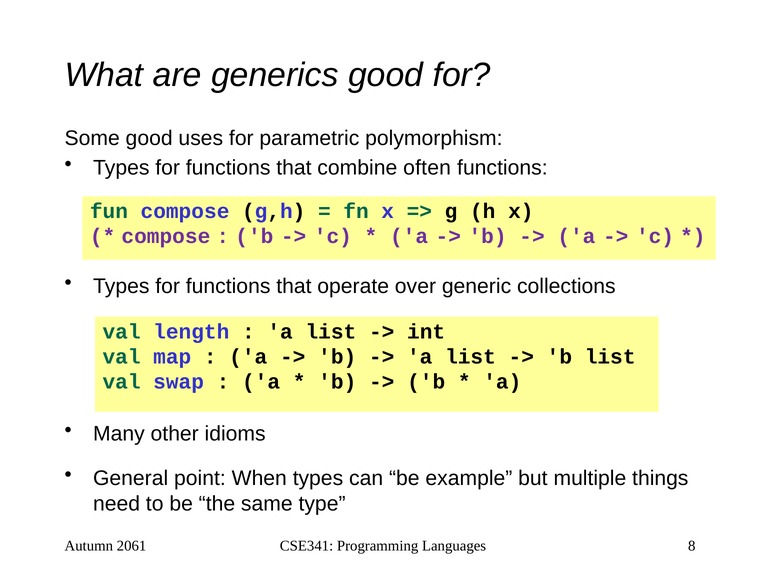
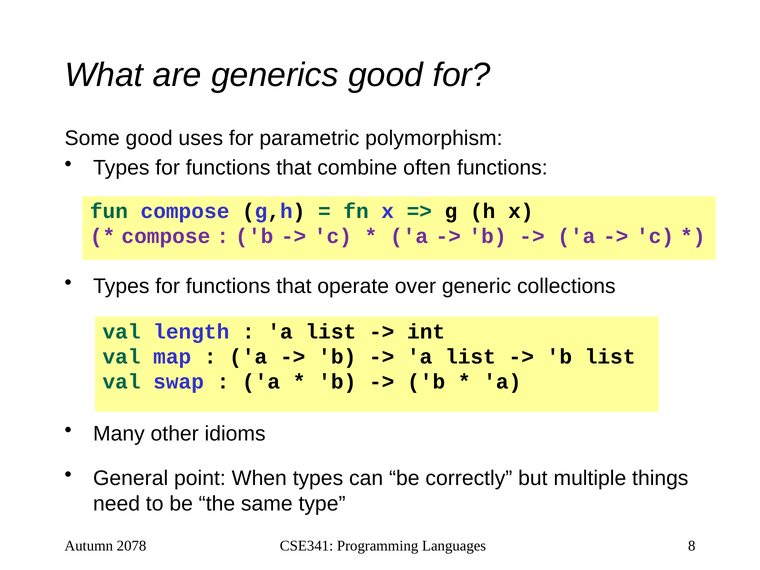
example: example -> correctly (469, 478)
2061: 2061 -> 2078 (132, 546)
